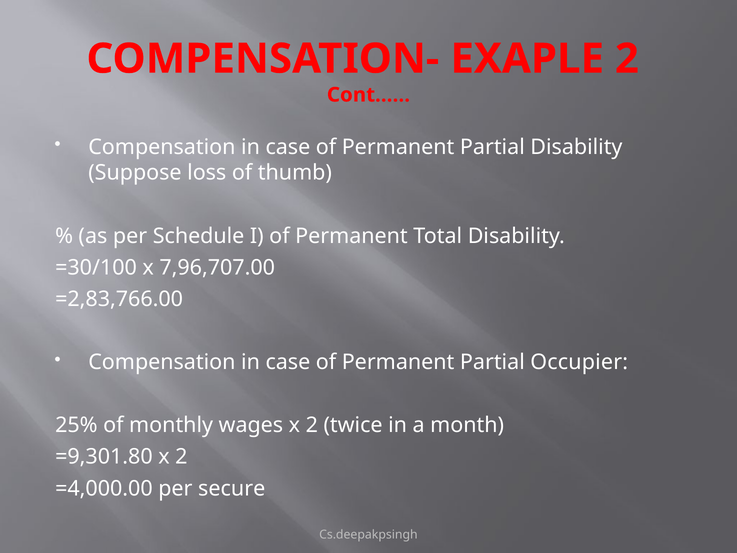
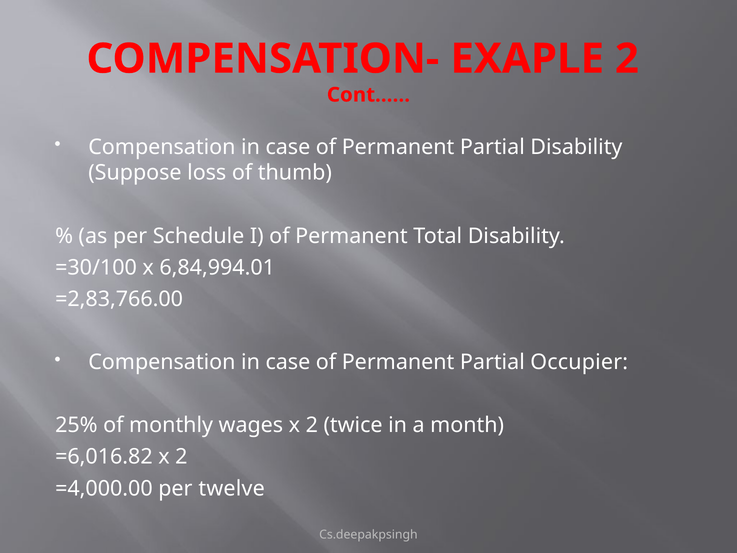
7,96,707.00: 7,96,707.00 -> 6,84,994.01 (217, 267)
=9,301.80: =9,301.80 -> =6,016.82 (104, 457)
secure: secure -> twelve (232, 488)
